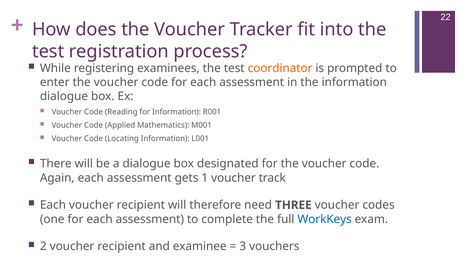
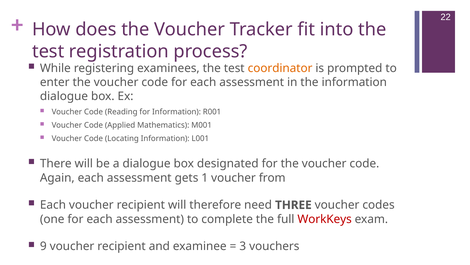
track: track -> from (272, 177)
WorkKeys colour: blue -> red (325, 219)
2: 2 -> 9 (43, 246)
